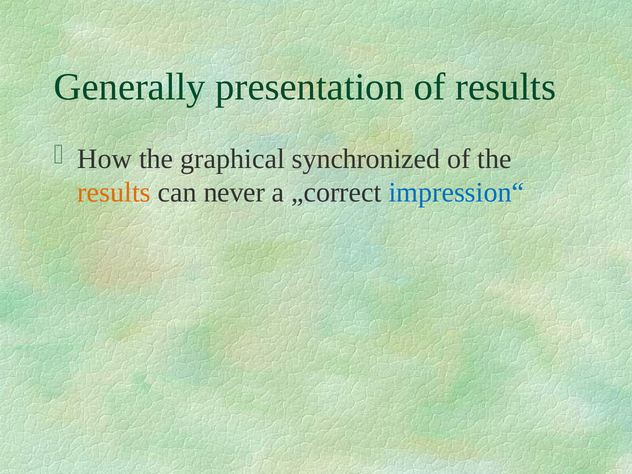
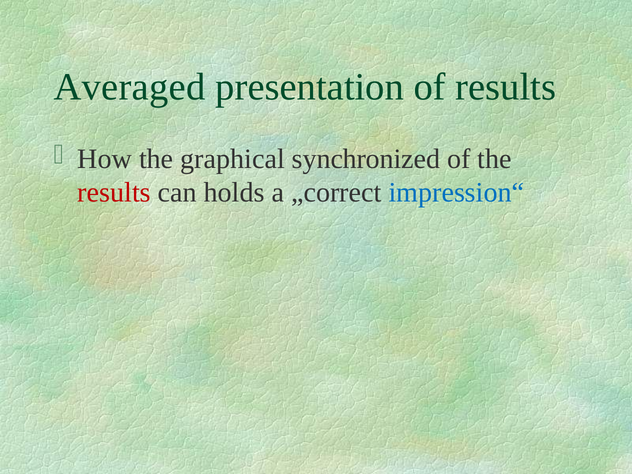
Generally: Generally -> Averaged (130, 87)
results colour: orange -> red (114, 193)
never: never -> holds (234, 193)
